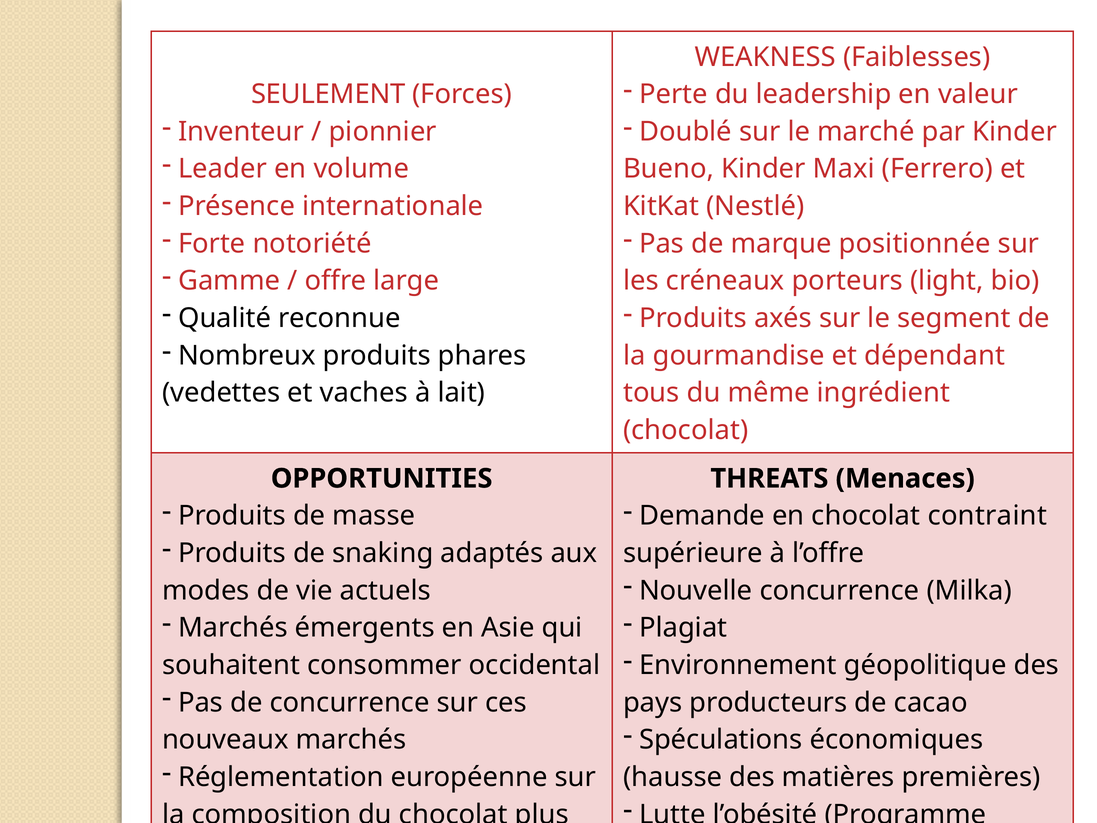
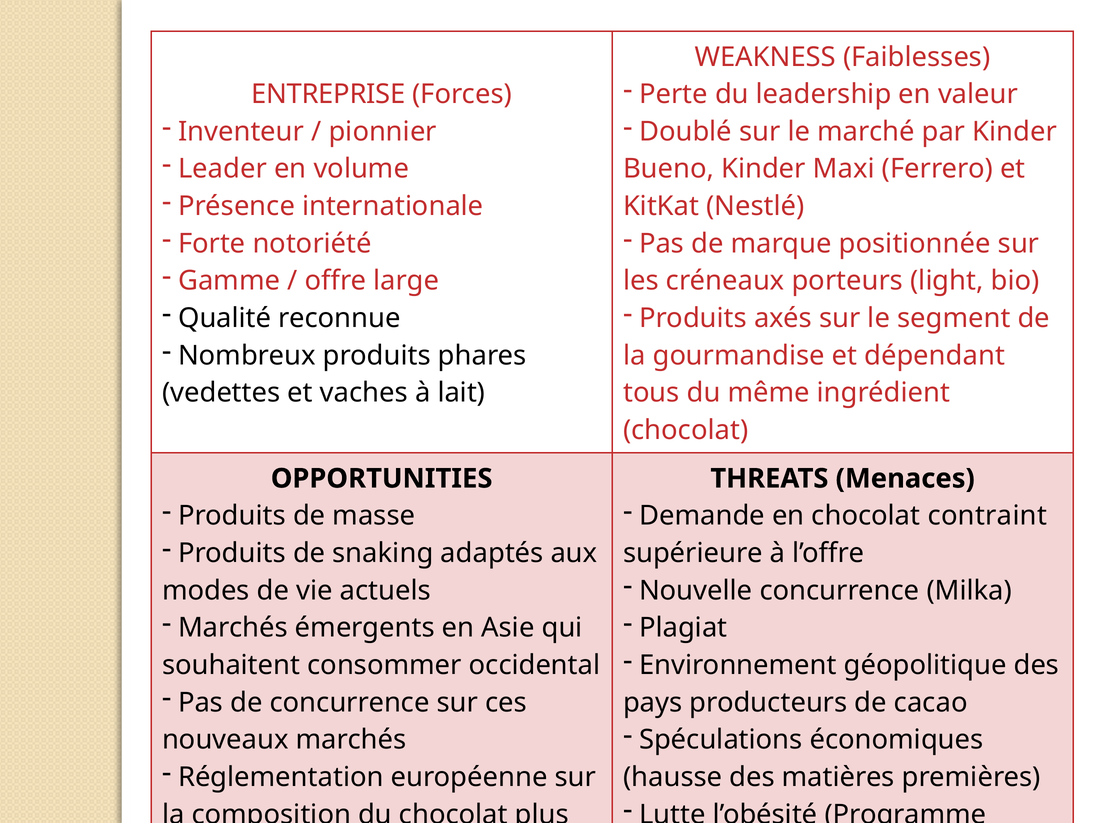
SEULEMENT: SEULEMENT -> ENTREPRISE (328, 94)
